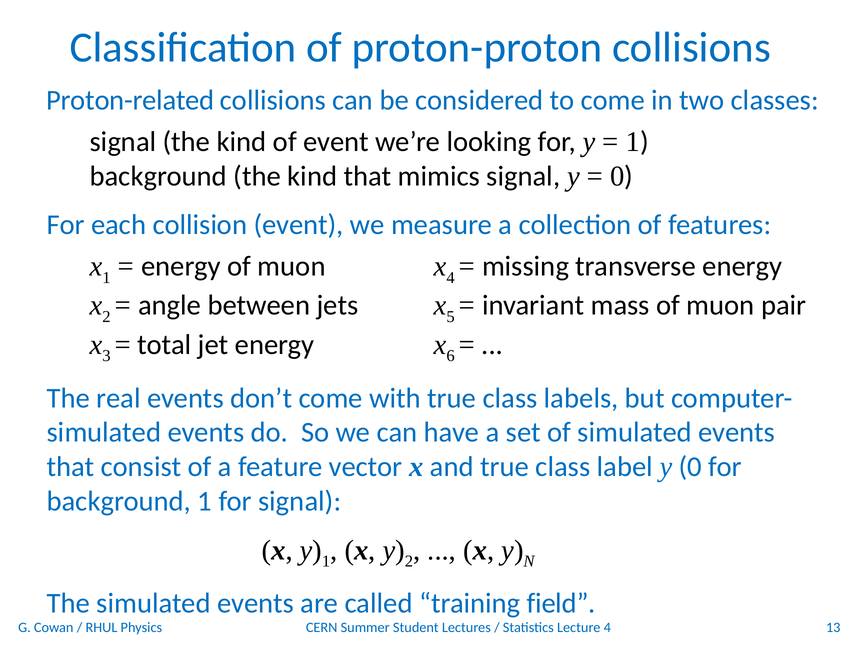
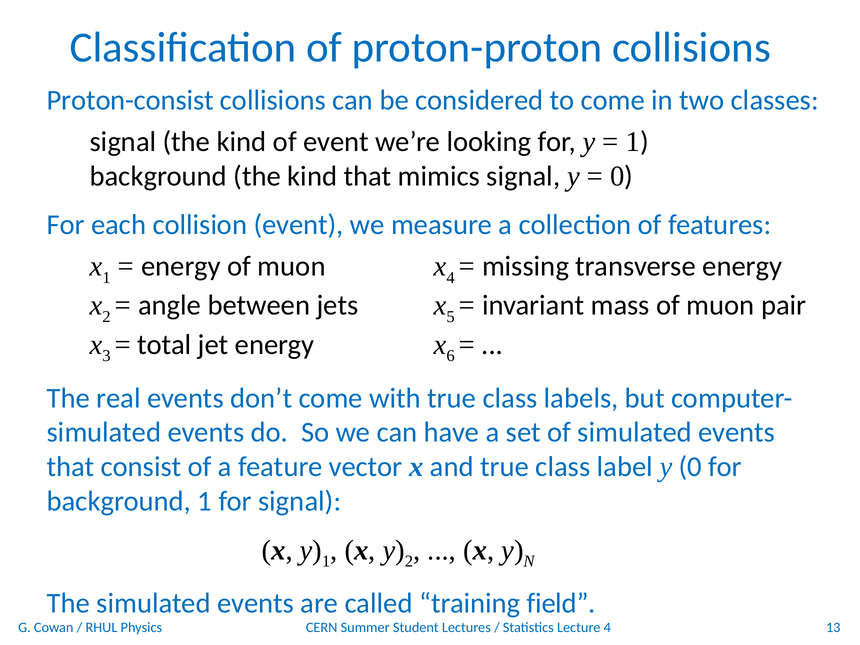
Proton-related: Proton-related -> Proton-consist (130, 100)
